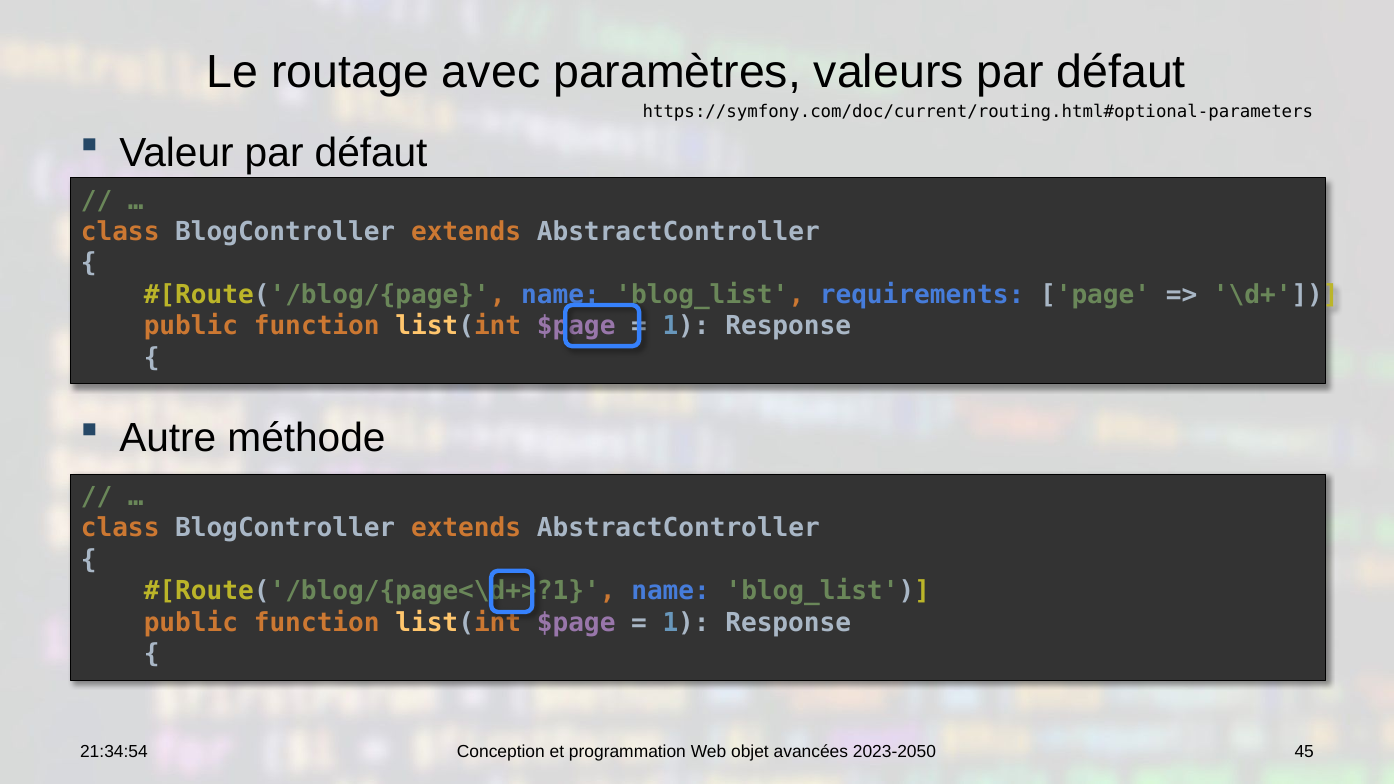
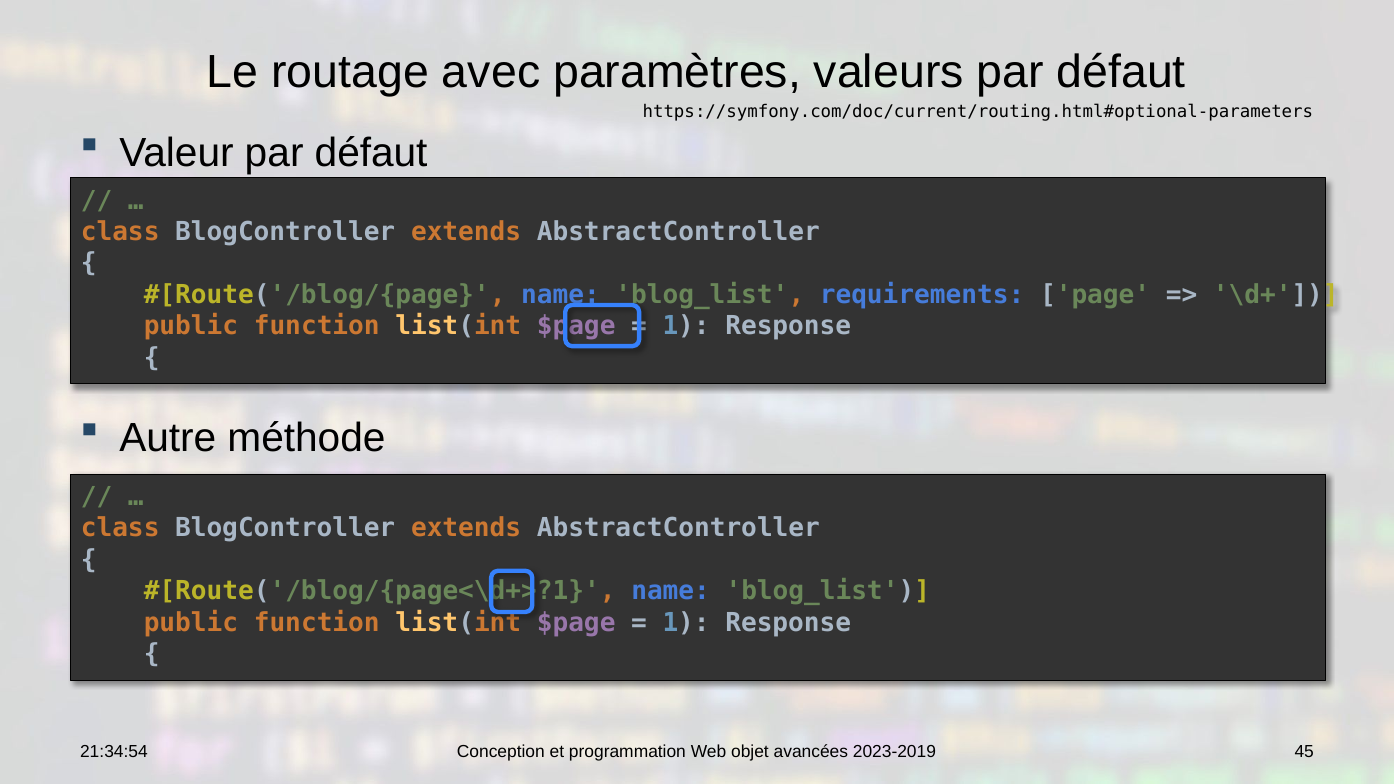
2023-2050: 2023-2050 -> 2023-2019 (894, 752)
